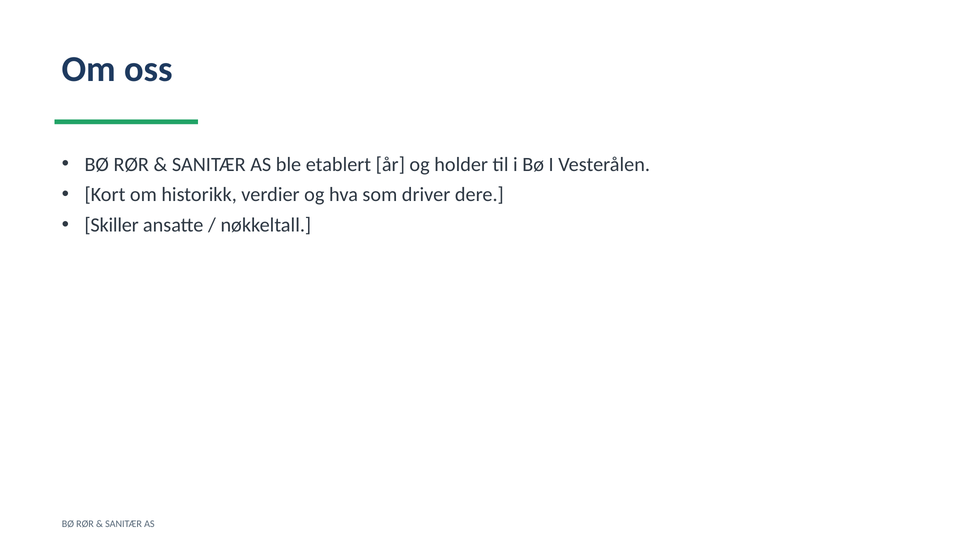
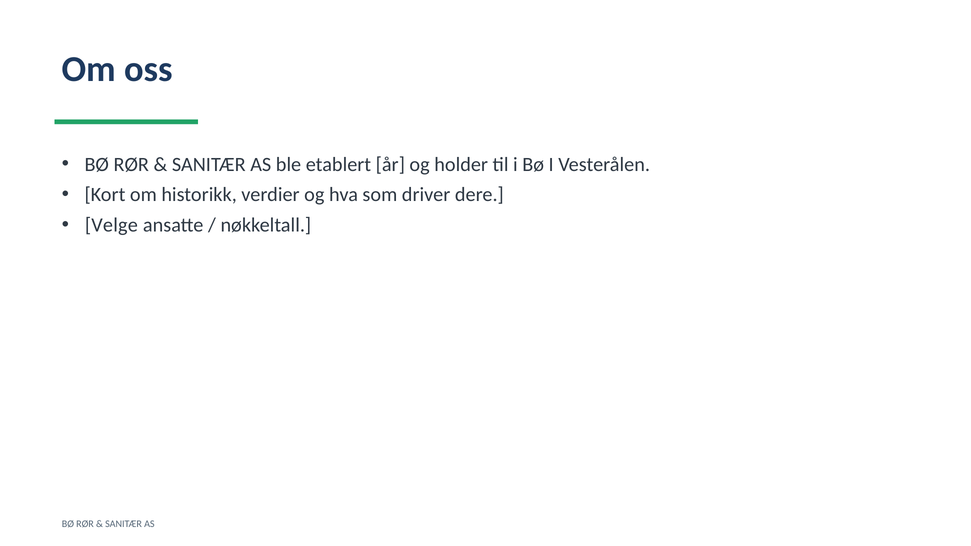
Skiller: Skiller -> Velge (111, 225)
